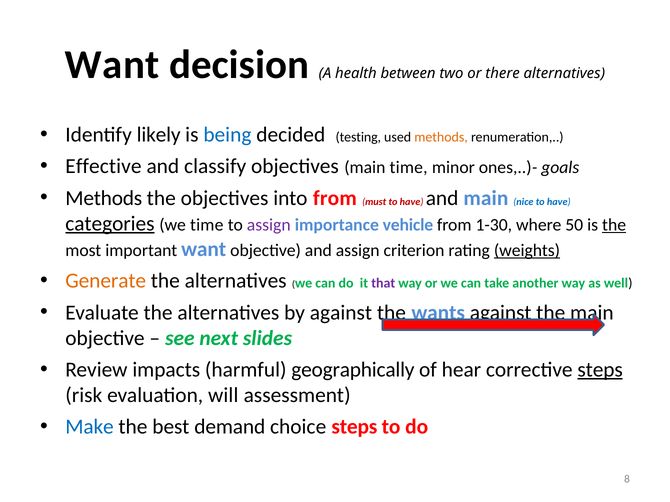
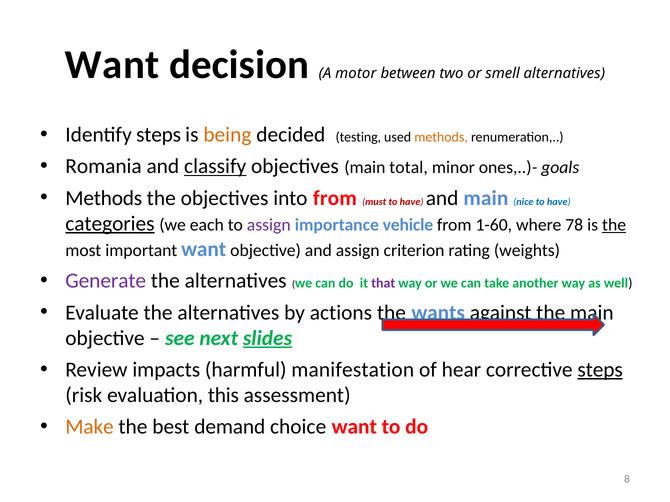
health: health -> motor (356, 73)
there: there -> smell (503, 73)
Identify likely: likely -> steps (159, 135)
being colour: blue -> orange (227, 135)
Effective: Effective -> Romania (104, 167)
classify underline: none -> present (215, 167)
main time: time -> total (409, 168)
we time: time -> each (207, 225)
1-30: 1-30 -> 1-60 (494, 225)
50: 50 -> 78 (574, 225)
weights underline: present -> none (527, 251)
Generate colour: orange -> purple (106, 281)
by against: against -> actions (341, 313)
slides underline: none -> present (267, 338)
geographically: geographically -> manifestation (353, 370)
will: will -> this (223, 396)
Make colour: blue -> orange (90, 427)
choice steps: steps -> want (354, 427)
